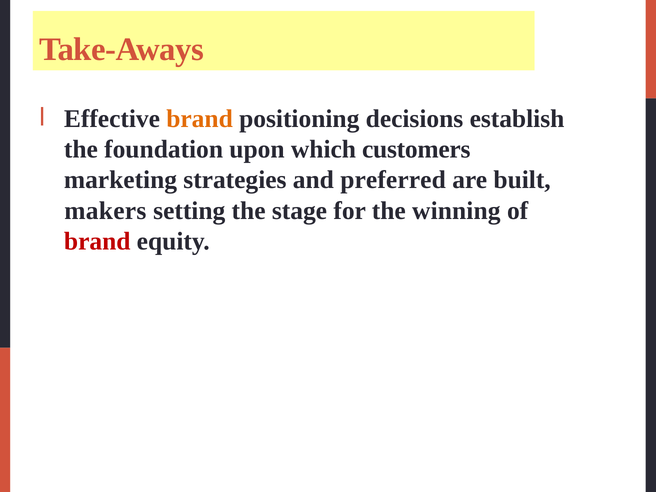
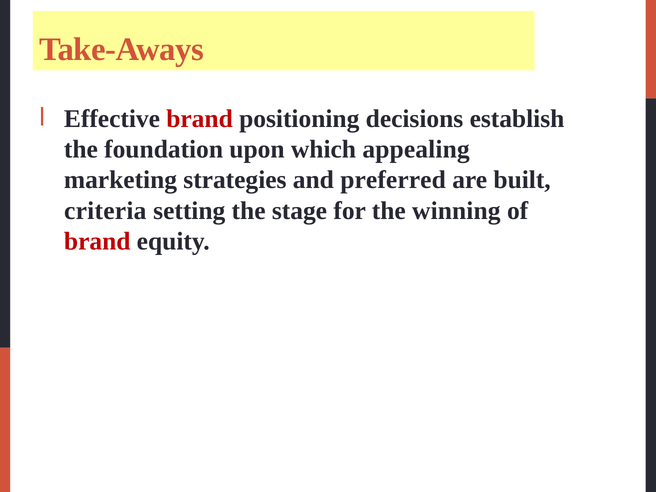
brand colour: orange -> red (200, 119)
customers: customers -> appealing (416, 149)
makers: makers -> criteria (105, 211)
